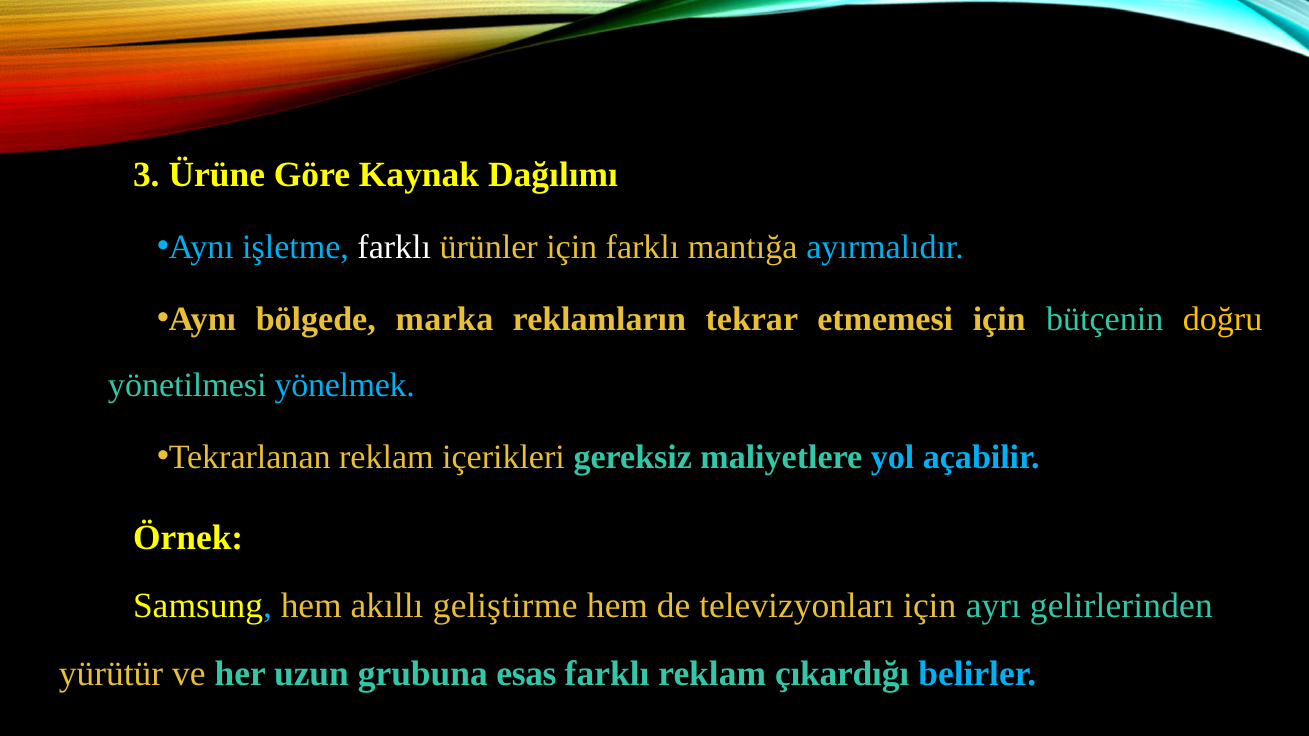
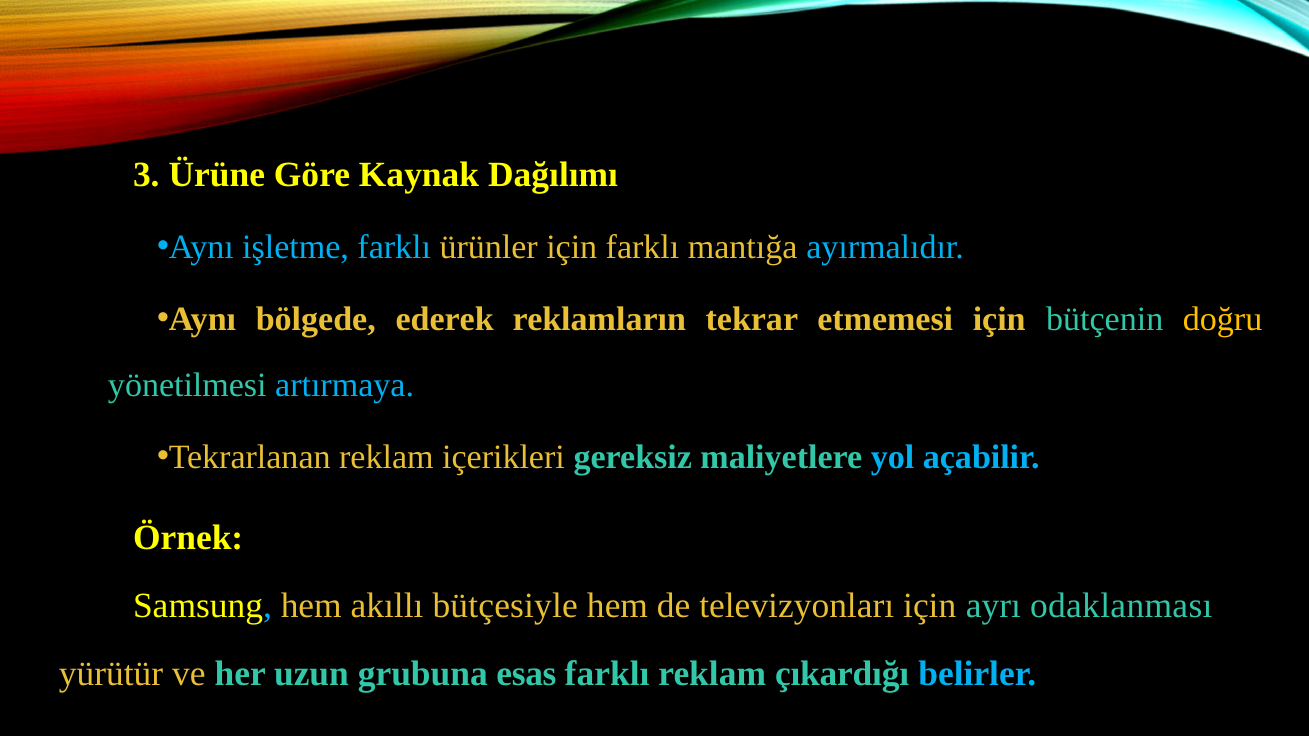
farklı colour: white -> light blue (394, 247)
marka: marka -> ederek (445, 320)
yönelmek: yönelmek -> artırmaya (345, 385)
geliştirme: geliştirme -> bütçesiyle (505, 606)
gelirlerinden: gelirlerinden -> odaklanması (1121, 606)
